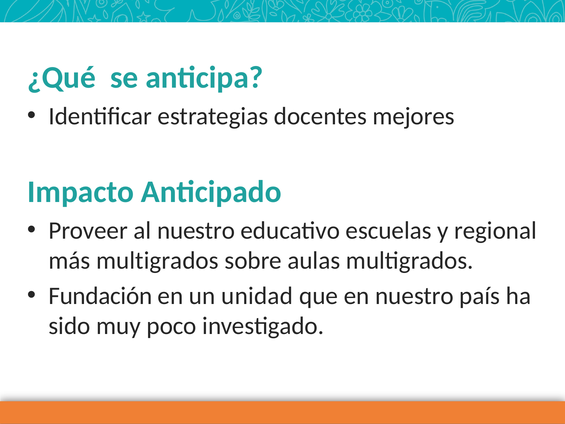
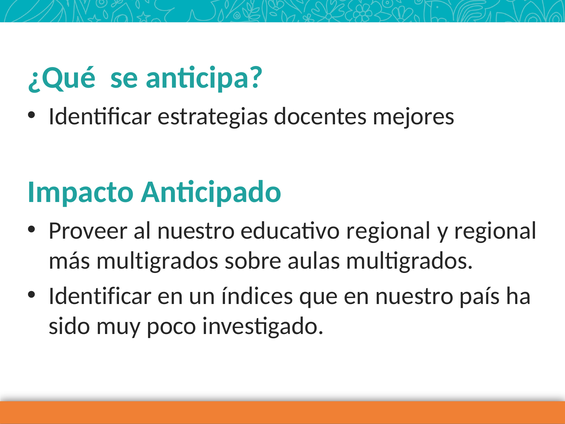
educativo escuelas: escuelas -> regional (388, 230)
Fundación: Fundación -> Identificar (100, 296)
unidad: unidad -> índices (257, 296)
